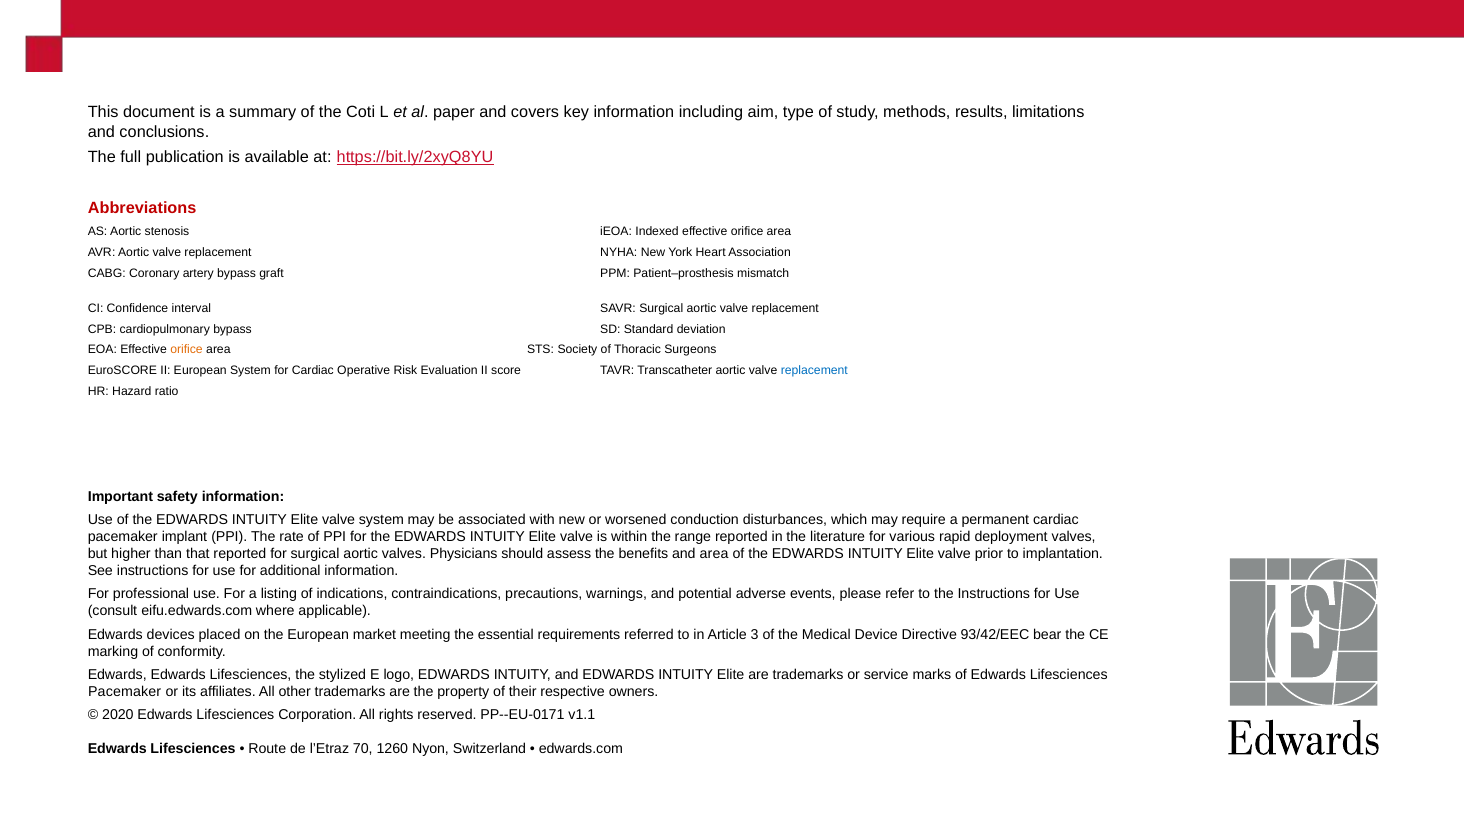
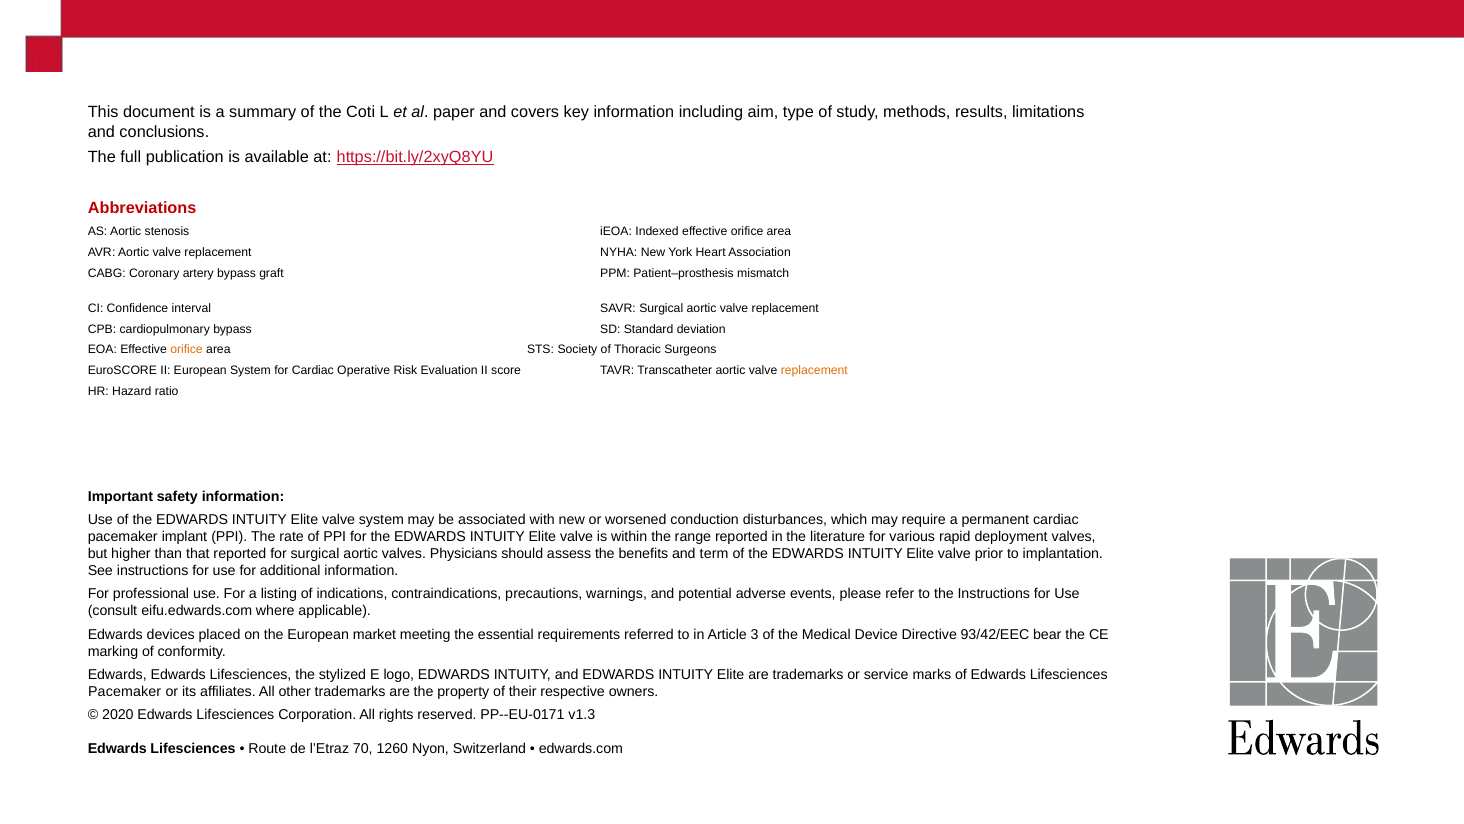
replacement colour: blue -> orange (814, 370)
and area: area -> term (714, 554)
v1.1: v1.1 -> v1.3 (582, 715)
